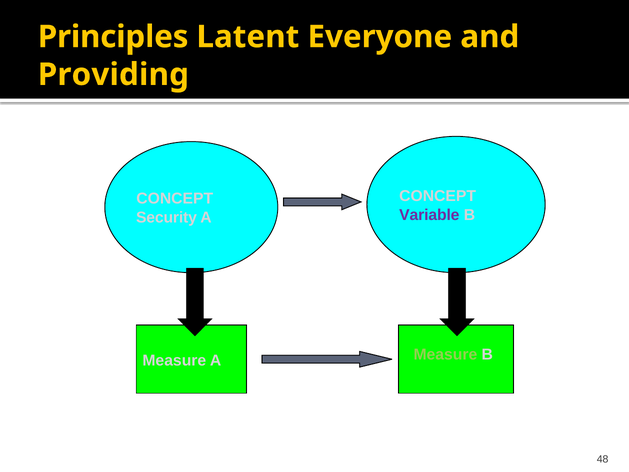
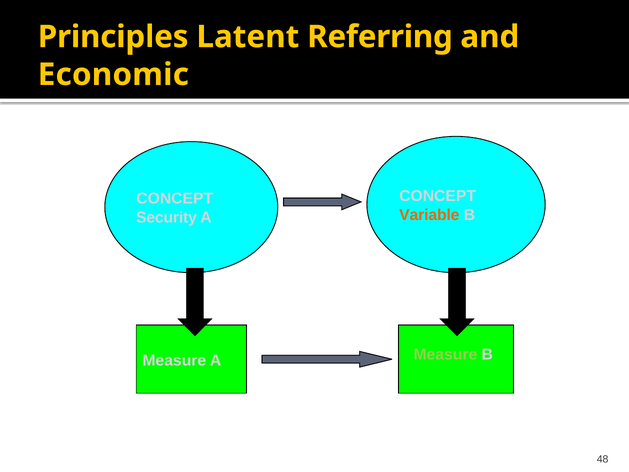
Everyone: Everyone -> Referring (380, 37)
Providing: Providing -> Economic (113, 75)
Variable colour: purple -> orange (429, 215)
